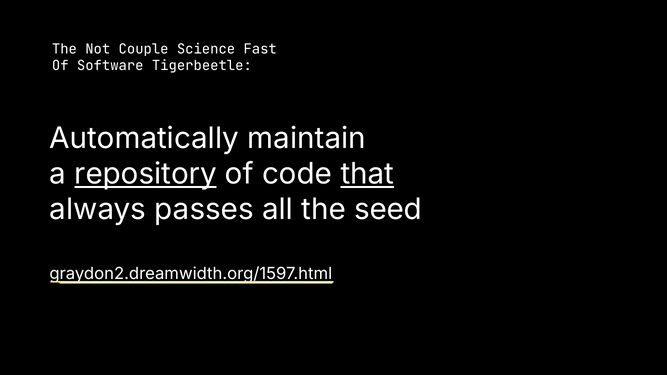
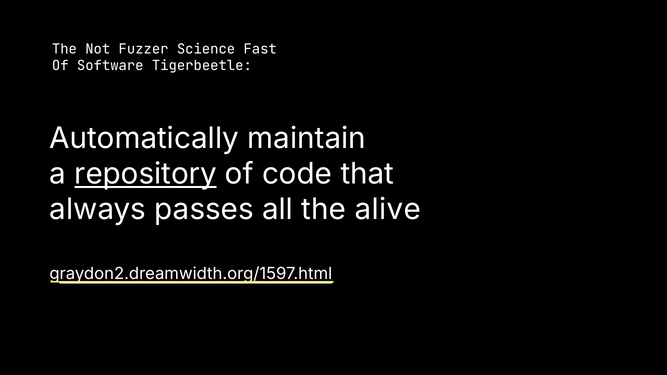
Couple: Couple -> Fuzzer (144, 49)
that underline: present -> none (367, 174)
seed: seed -> alive (388, 210)
